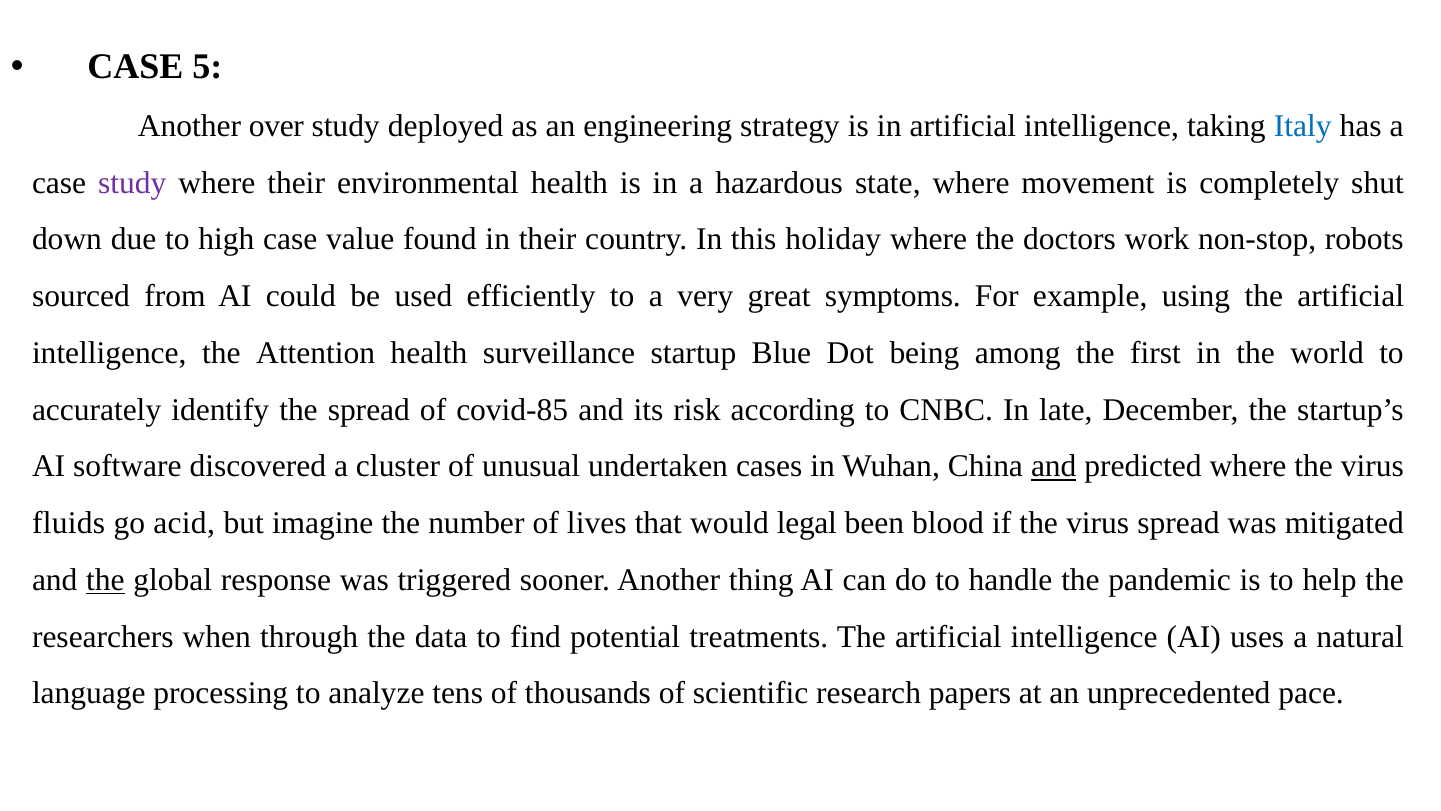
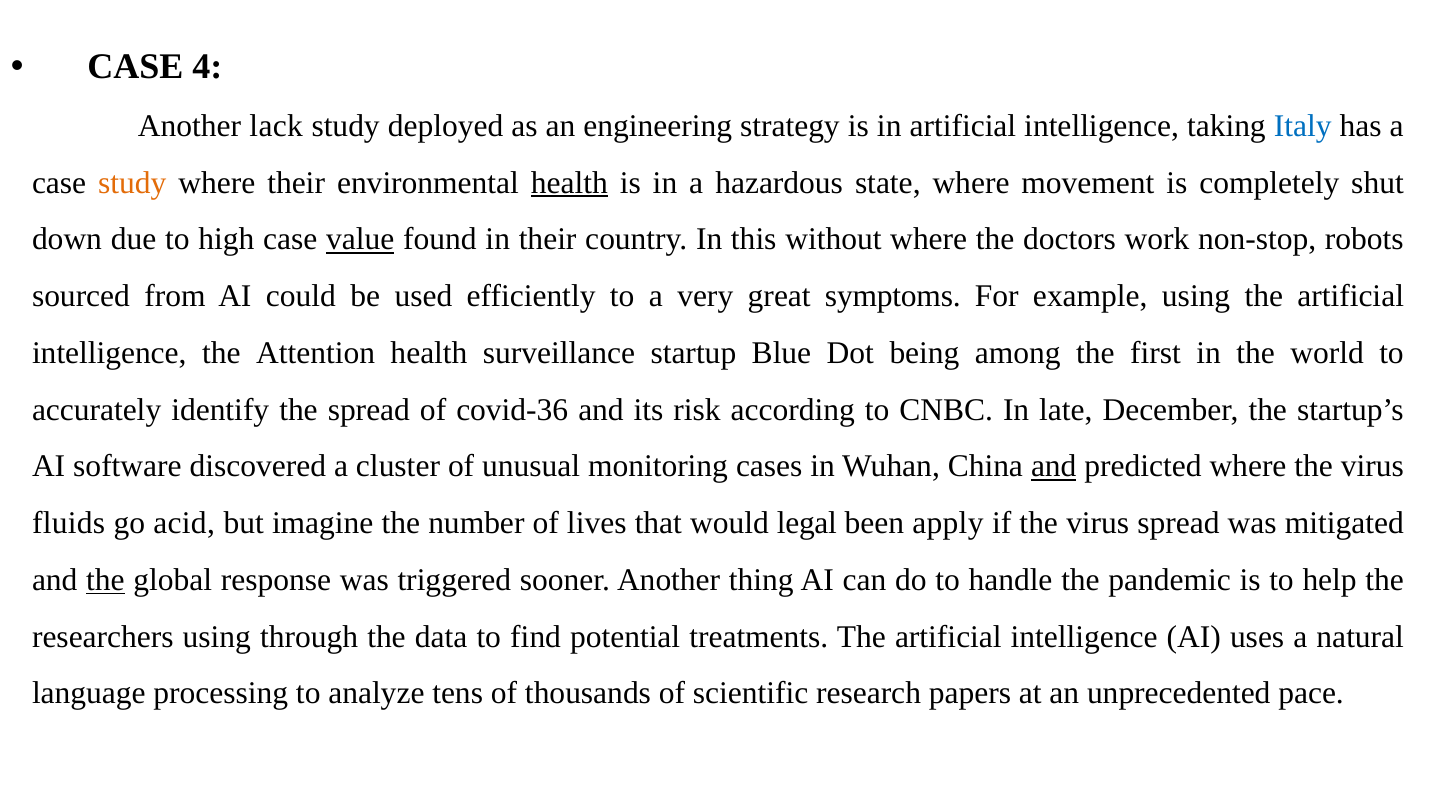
5: 5 -> 4 (207, 67)
over: over -> lack (276, 126)
study colour: purple -> orange (132, 183)
health underline: none -> present (569, 183)
value underline: none -> present (360, 239)
holiday: holiday -> without (833, 239)
covid-85: covid-85 -> covid-36 (512, 410)
undertaken: undertaken -> monitoring (658, 466)
blood: blood -> apply (948, 523)
researchers when: when -> using (217, 636)
